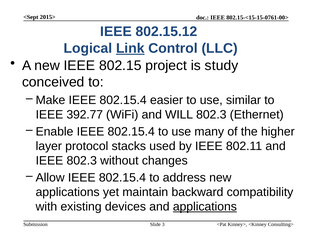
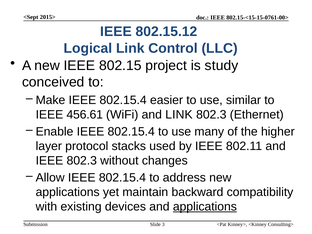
Link underline: present -> none (130, 48)
392.77: 392.77 -> 456.61 (85, 115)
and WILL: WILL -> LINK (179, 115)
